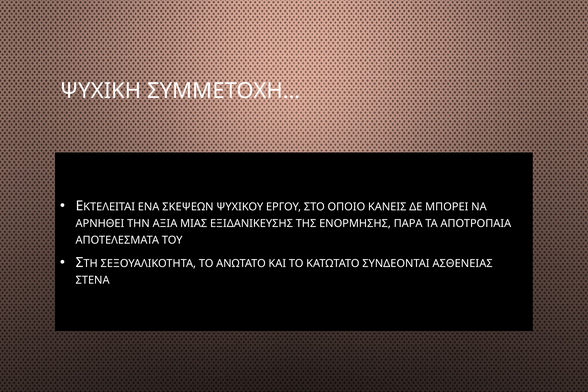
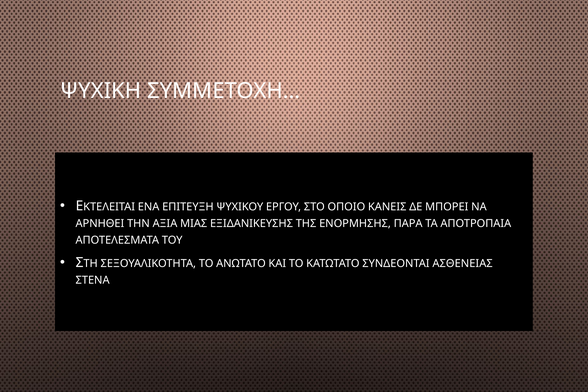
ΣΚΕΨΕΩΝ: ΣΚΕΨΕΩΝ -> ΕΠΙΤΕΥΞΗ (188, 207)
